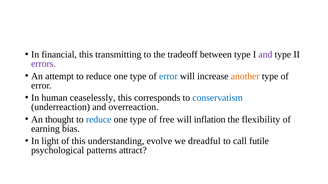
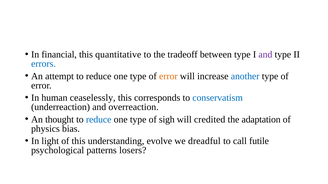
transmitting: transmitting -> quantitative (118, 55)
errors colour: purple -> blue (43, 64)
error colour: blue -> orange (168, 76)
another colour: orange -> blue (245, 76)
free: free -> sigh (167, 120)
inflation: inflation -> credited (210, 120)
flexibility: flexibility -> adaptation (261, 120)
earning: earning -> physics (45, 129)
attract: attract -> losers (133, 151)
